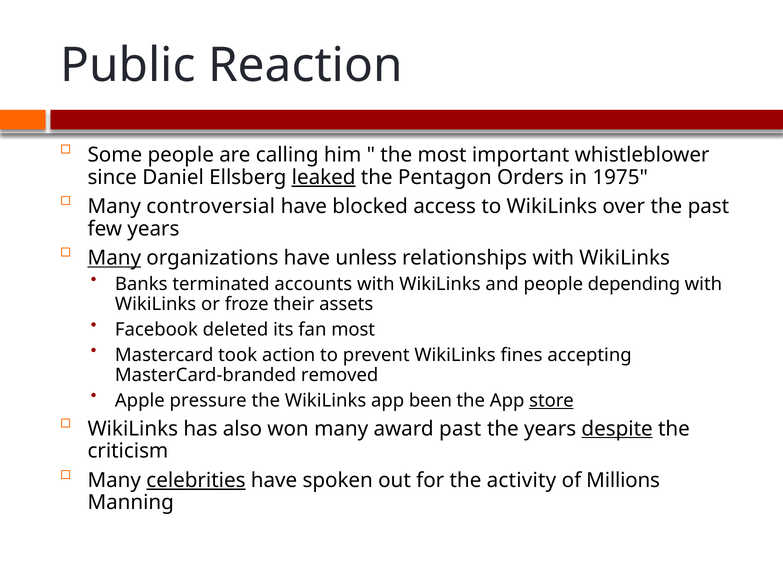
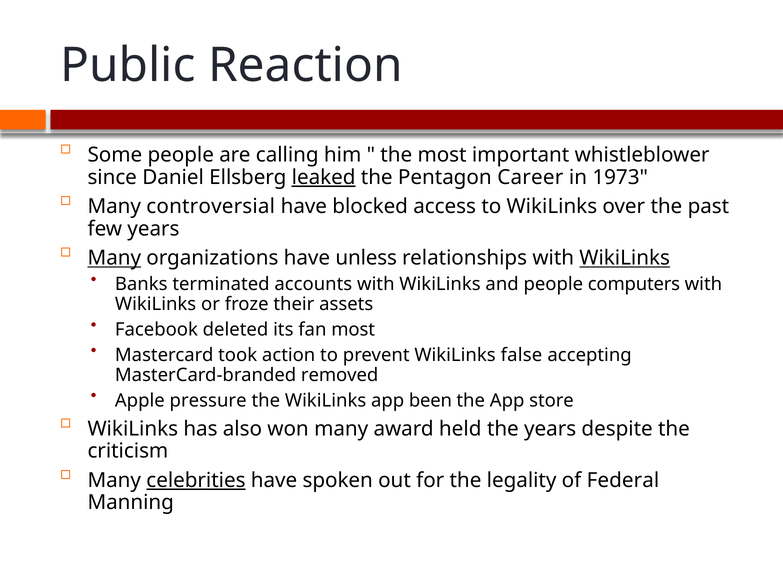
Orders: Orders -> Career (530, 177)
1975: 1975 -> 1973 (620, 177)
WikiLinks underline: none -> present (625, 258)
depending: depending -> computers (634, 284)
fines: fines -> false (521, 355)
store underline: present -> none (551, 400)
award past: past -> held (460, 428)
despite underline: present -> none (617, 428)
activity: activity -> legality (522, 480)
Millions: Millions -> Federal (623, 480)
